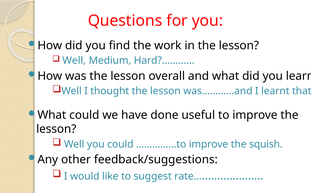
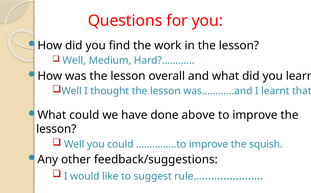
useful: useful -> above (198, 115)
rate…: rate… -> rule… (188, 177)
